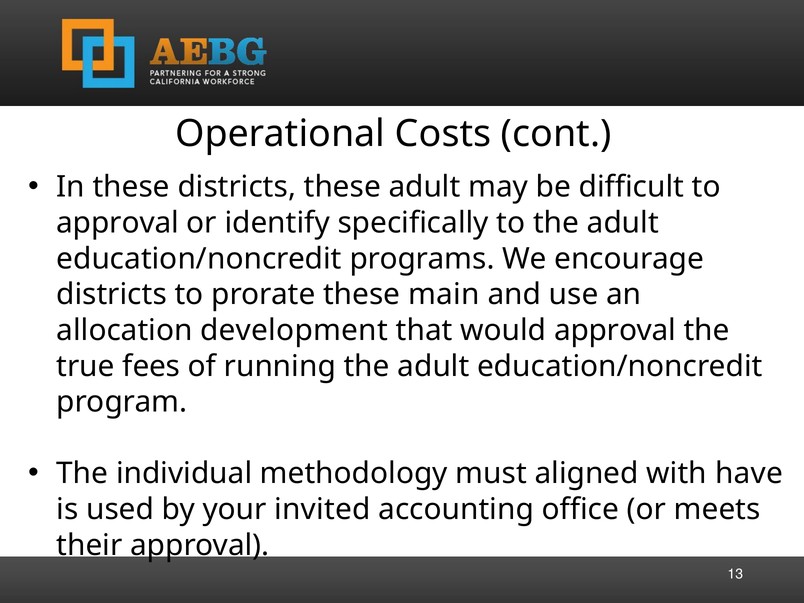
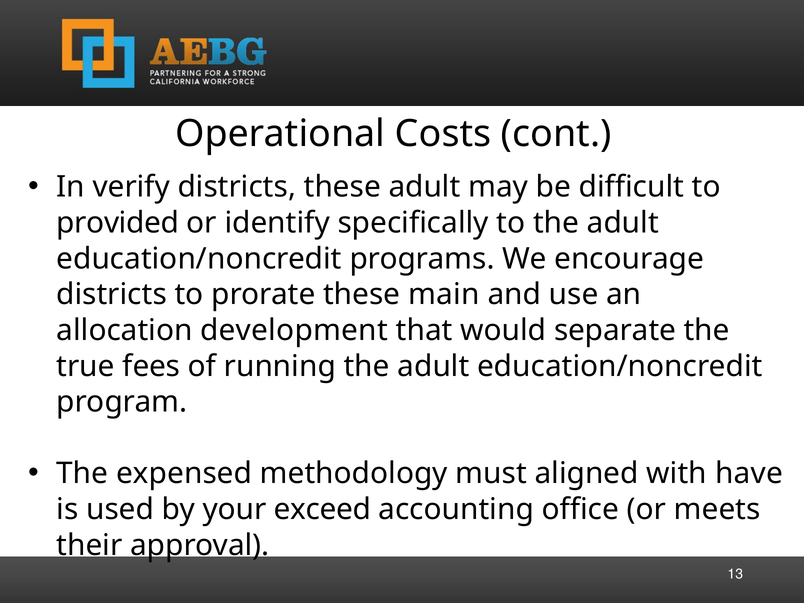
In these: these -> verify (131, 187)
approval: approval -> provided (118, 223)
would approval: approval -> separate (615, 330)
individual: individual -> expensed (184, 474)
invited: invited -> exceed (323, 509)
